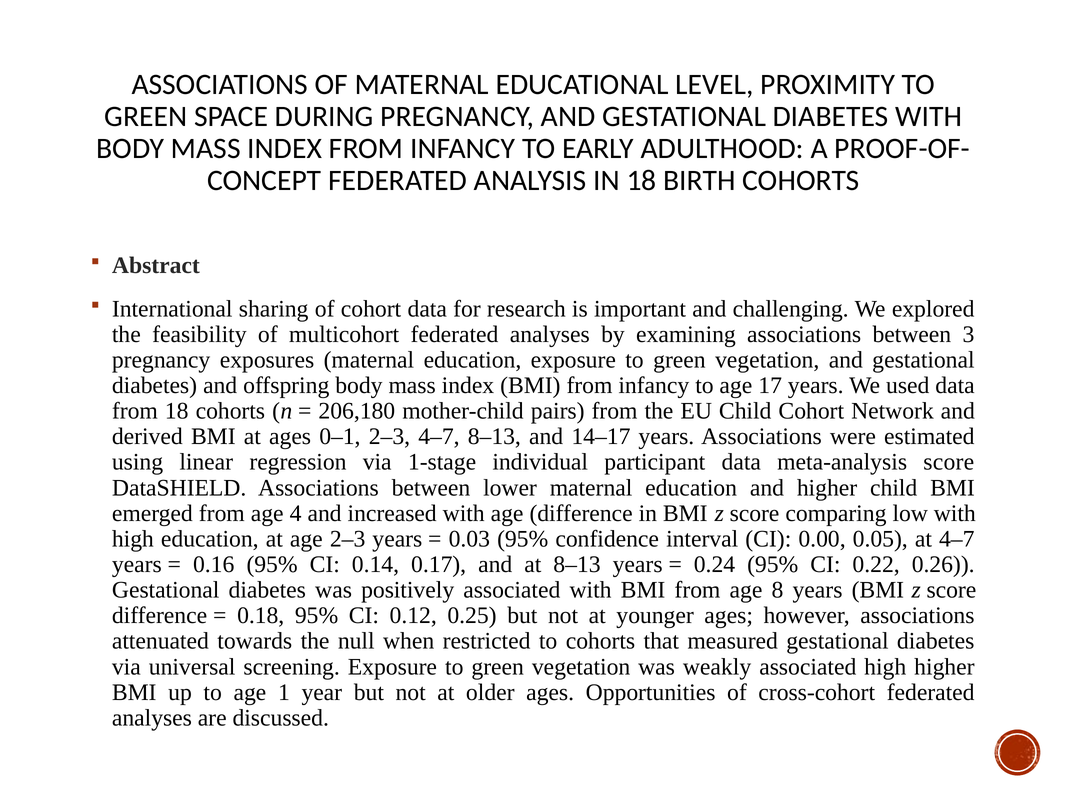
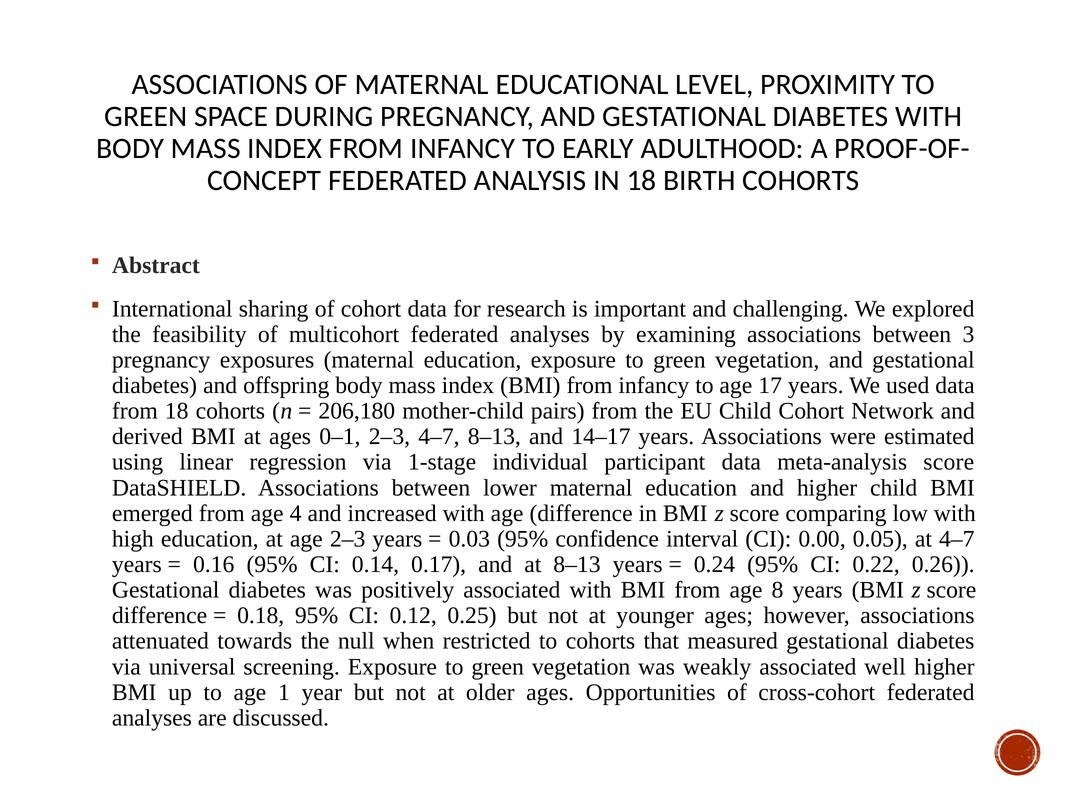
associated high: high -> well (885, 667)
